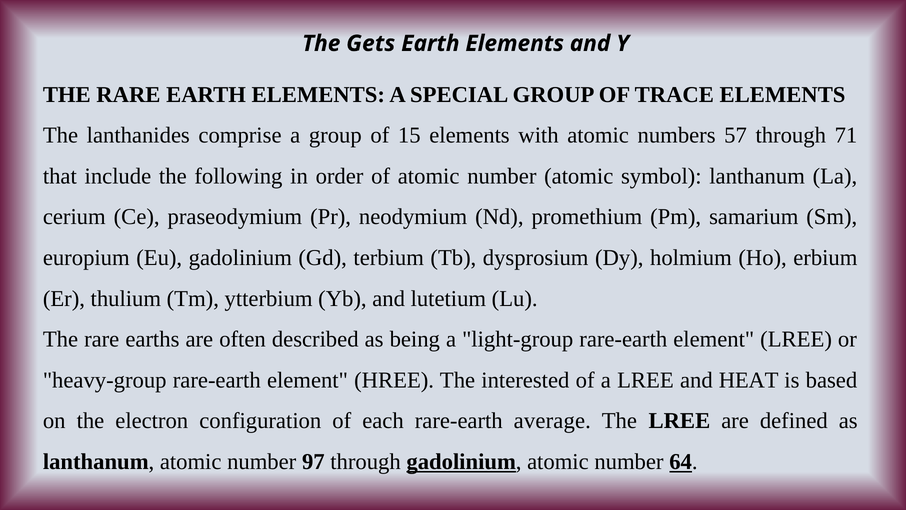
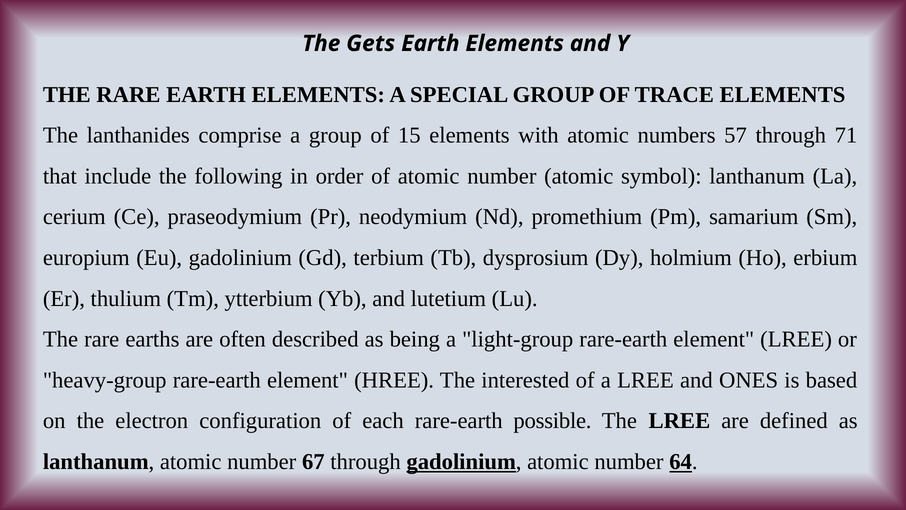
HEAT: HEAT -> ONES (749, 380)
average: average -> possible (553, 421)
97: 97 -> 67 (313, 461)
